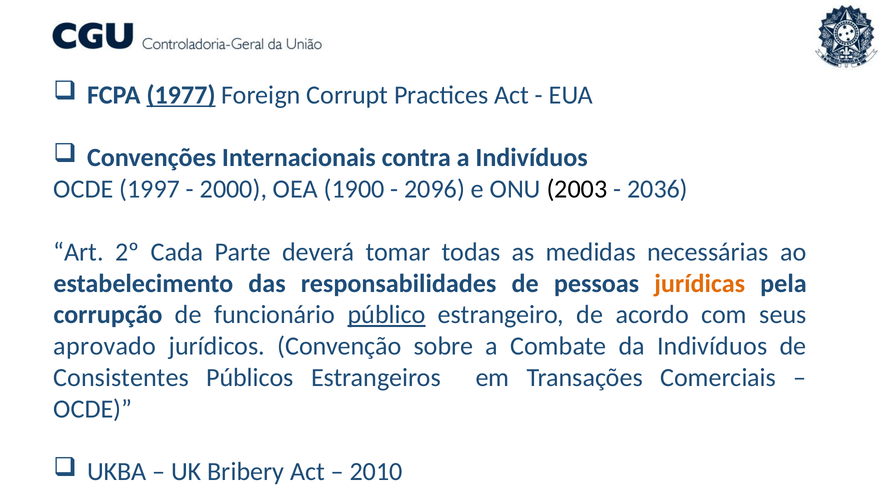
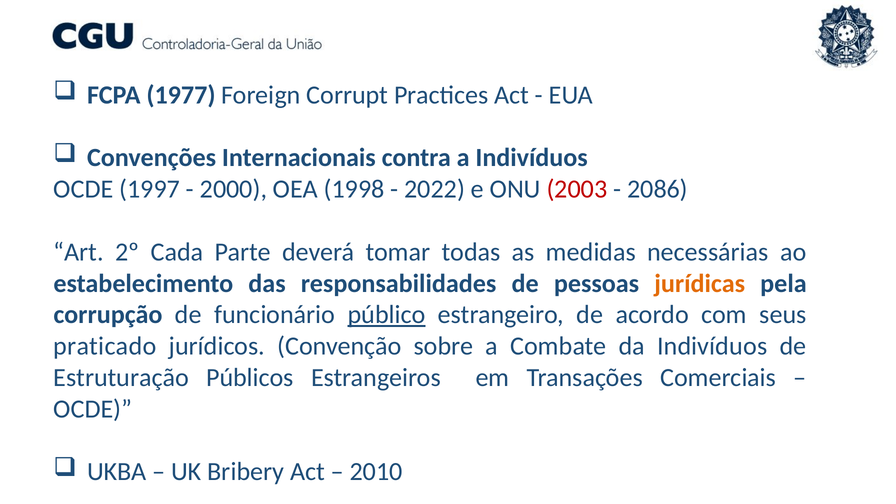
1977 underline: present -> none (181, 95)
1900: 1900 -> 1998 (354, 189)
2096: 2096 -> 2022 (435, 189)
2003 colour: black -> red (577, 189)
2036: 2036 -> 2086 (658, 189)
aprovado: aprovado -> praticado (105, 346)
Consistentes: Consistentes -> Estruturação (121, 378)
